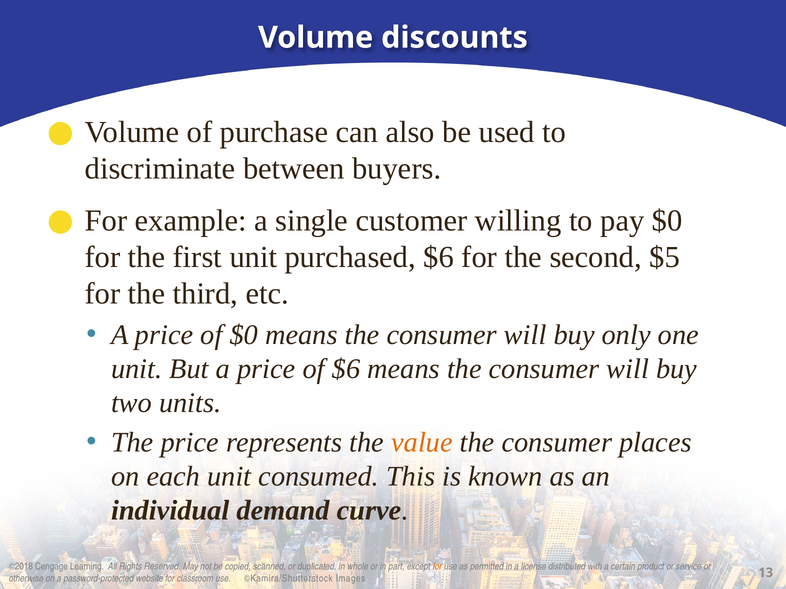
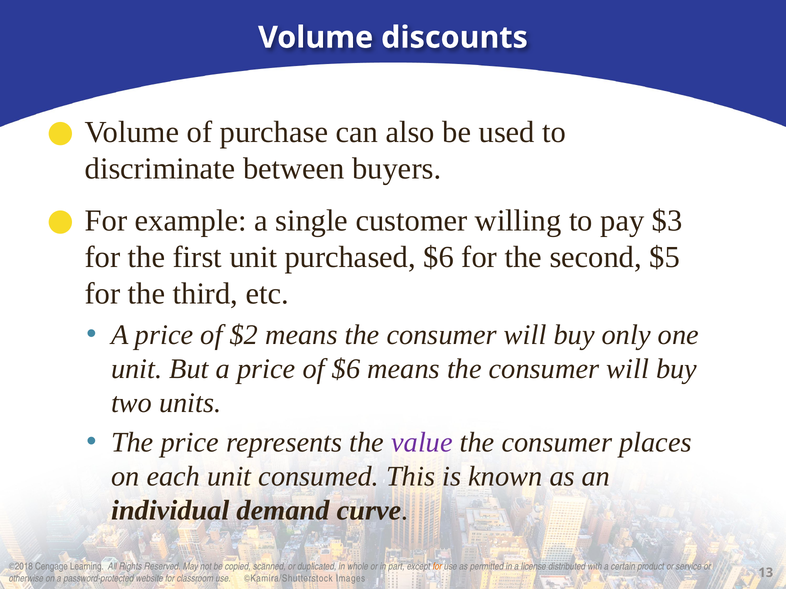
pay $0: $0 -> $3 (667, 221)
of $0: $0 -> $2 (244, 335)
value colour: orange -> purple (422, 443)
